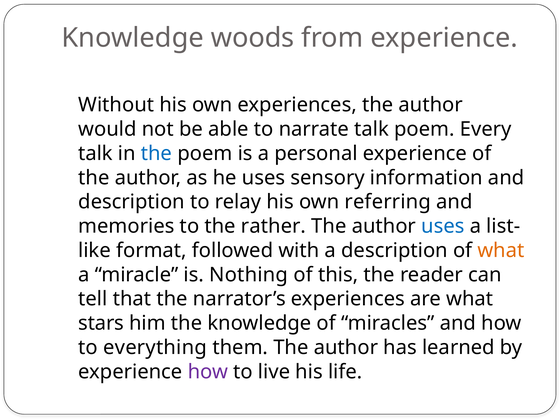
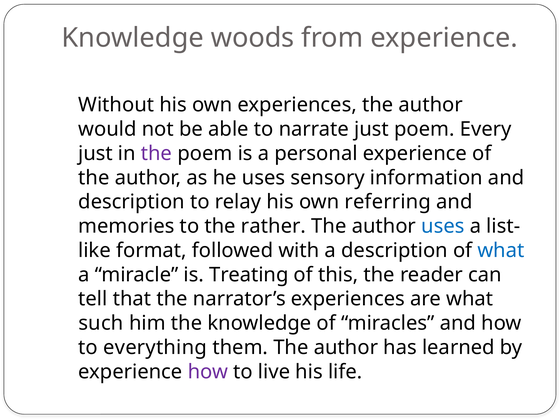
narrate talk: talk -> just (372, 129)
talk: talk -> just (96, 153)
the colour: blue -> purple (156, 153)
what colour: orange -> blue (501, 250)
Nothing: Nothing -> Treating (249, 275)
stars: stars -> such (101, 323)
